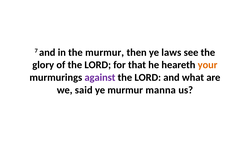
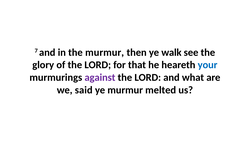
laws: laws -> walk (171, 52)
your colour: orange -> blue (208, 65)
manna: manna -> melted (161, 90)
